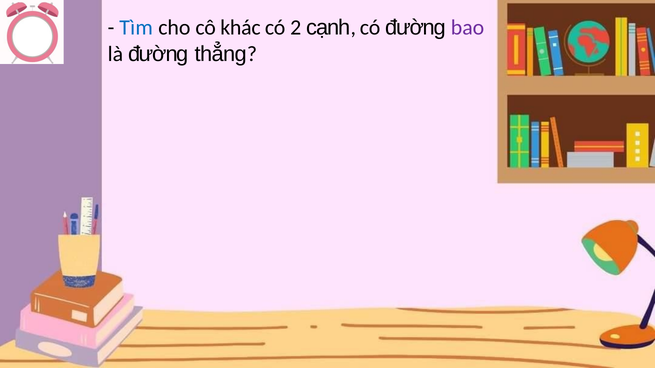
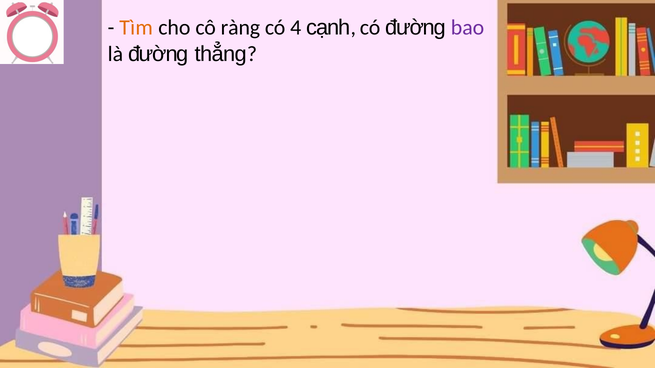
Tìm colour: blue -> orange (136, 28)
khác: khác -> ràng (240, 28)
2: 2 -> 4 (296, 28)
